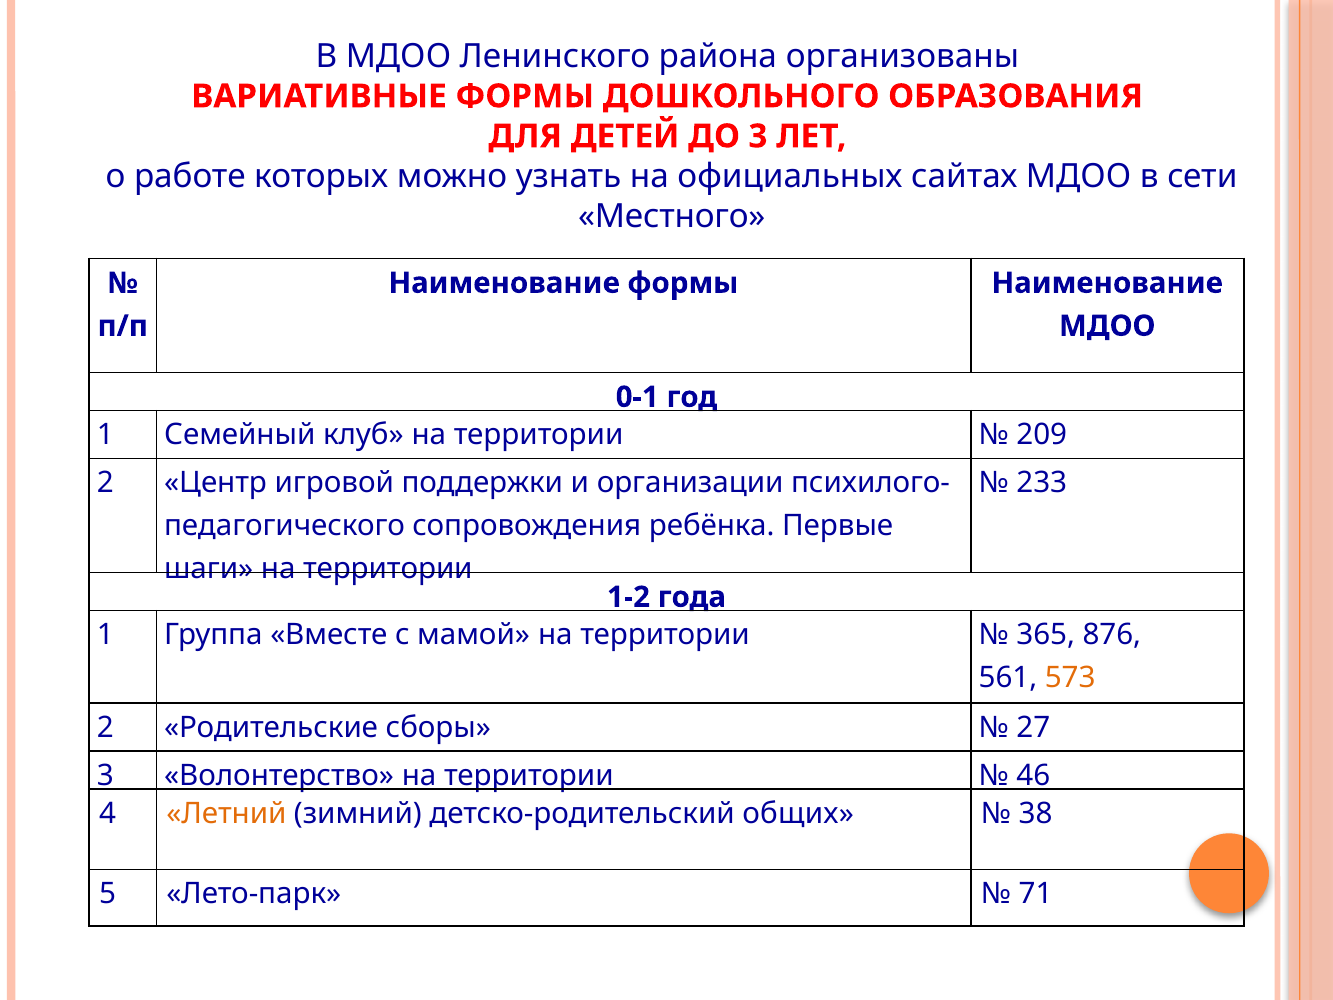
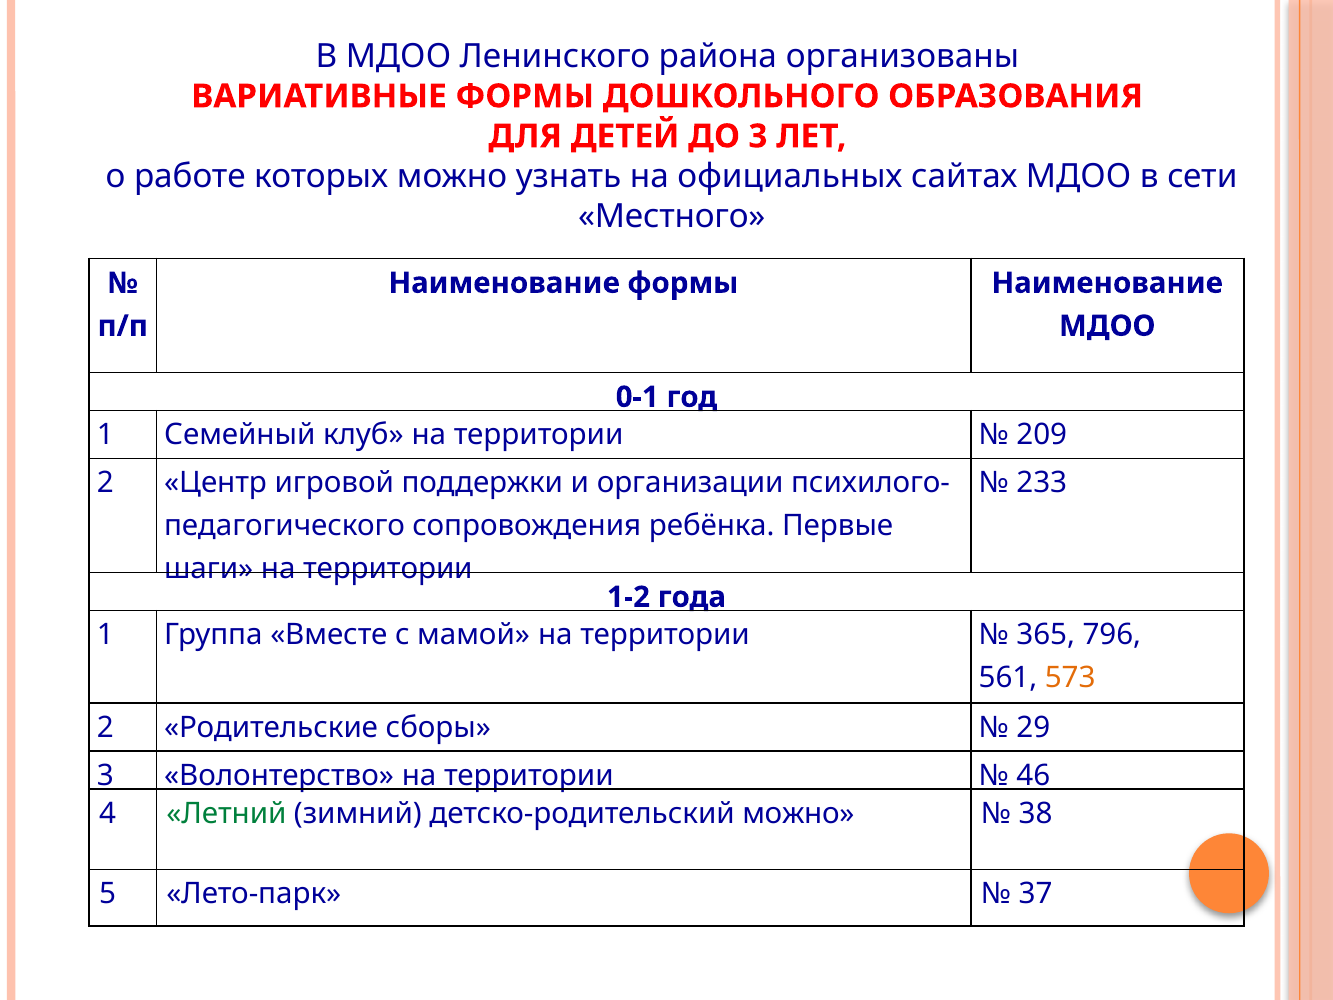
876: 876 -> 796 (1112, 635)
27: 27 -> 29 (1033, 727)
Летний colour: orange -> green (226, 813)
детско-родительский общих: общих -> можно (798, 813)
71: 71 -> 37 (1036, 894)
